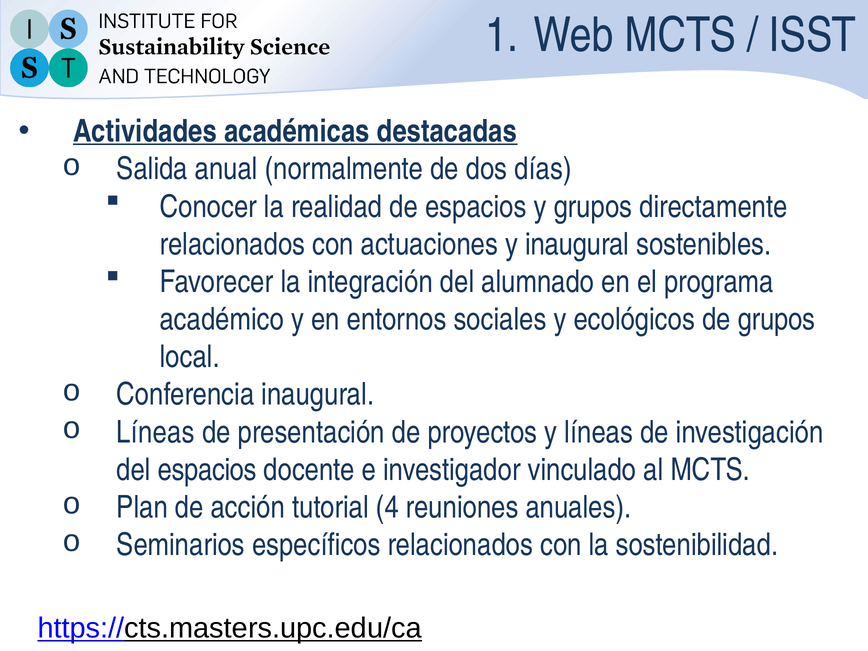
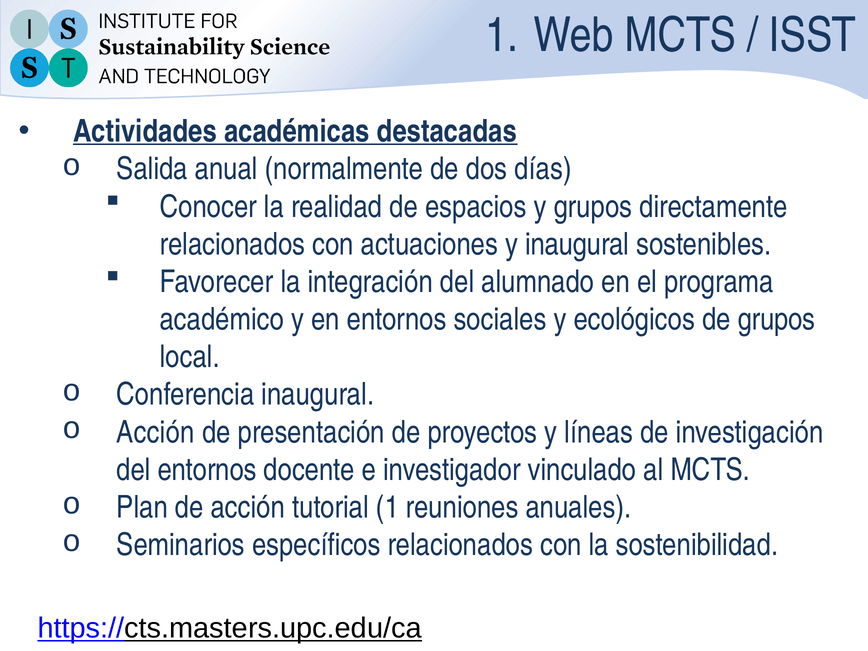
Líneas: Líneas -> Acción (156, 432)
del espacios: espacios -> entornos (207, 470)
tutorial 4: 4 -> 1 (387, 507)
